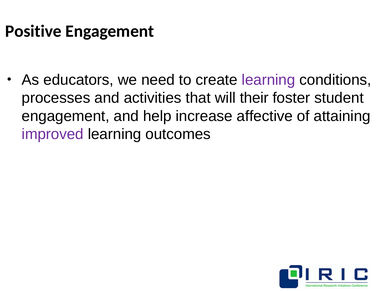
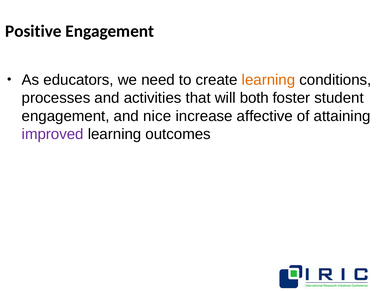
learning colour: purple -> orange (268, 80)
their: their -> both (254, 98)
help: help -> nice (157, 116)
